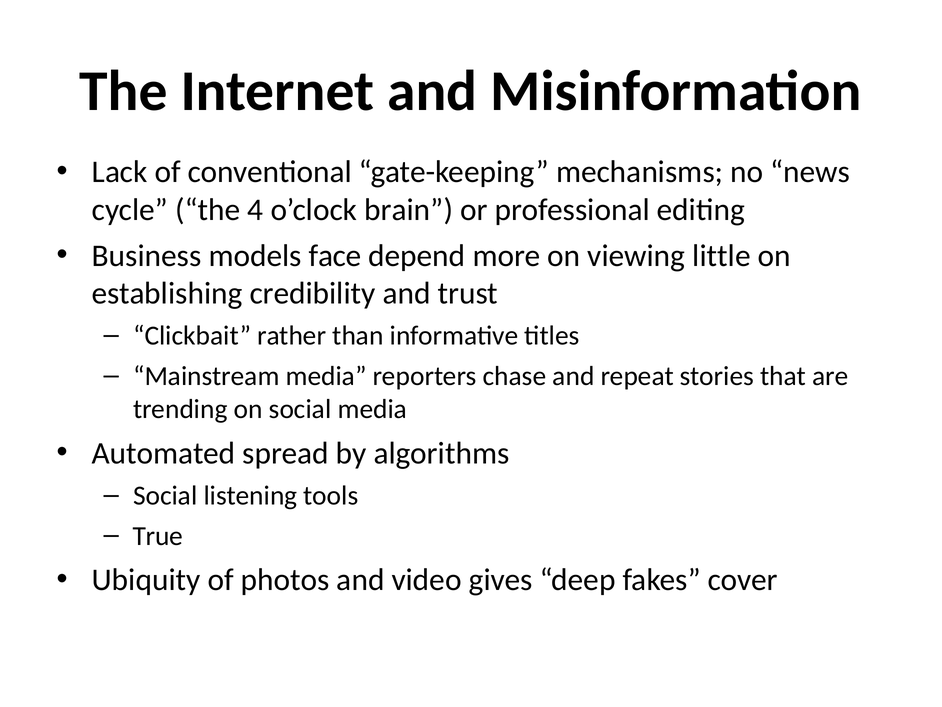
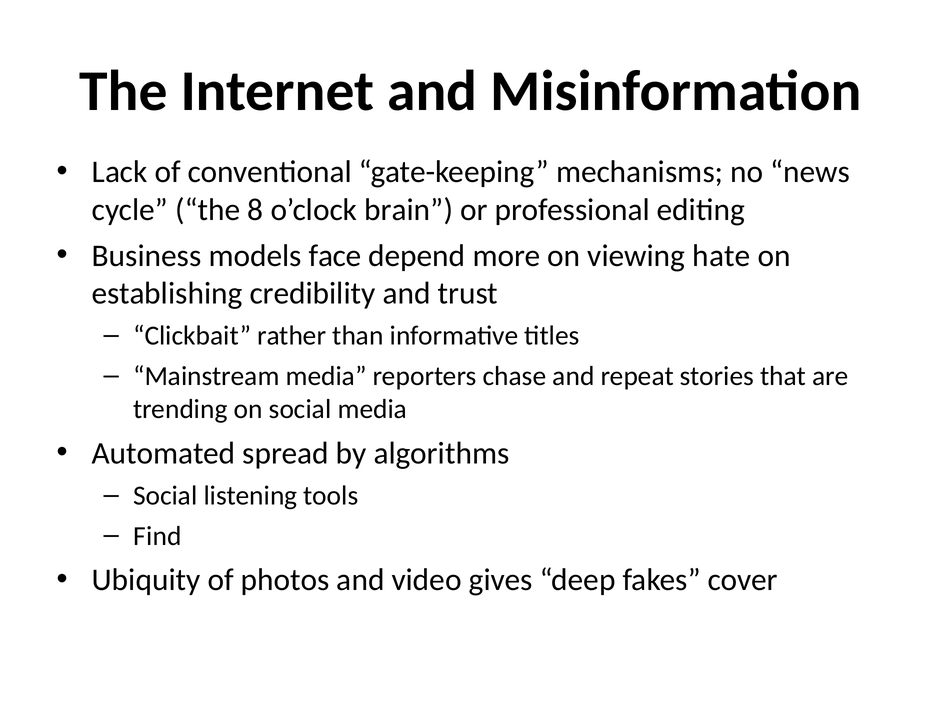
4: 4 -> 8 (255, 209)
little: little -> hate (721, 256)
True: True -> Find (158, 536)
